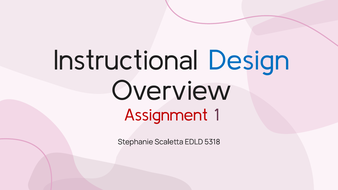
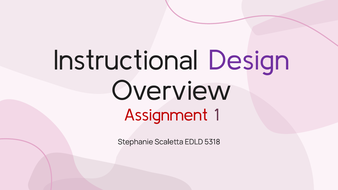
Design colour: blue -> purple (249, 60)
